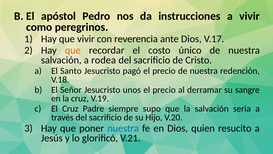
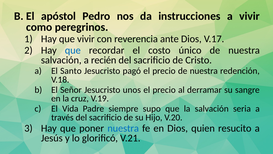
que colour: orange -> blue (73, 50)
rodea: rodea -> recién (104, 60)
El Cruz: Cruz -> Vida (70, 108)
